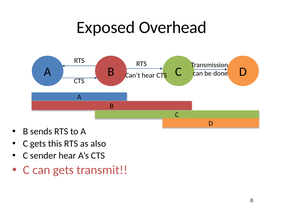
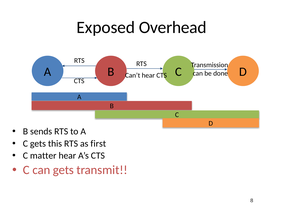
also: also -> first (98, 144)
sender: sender -> matter (43, 156)
